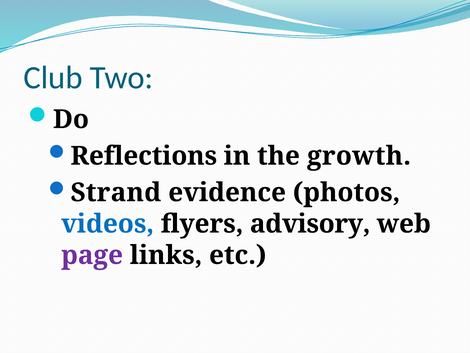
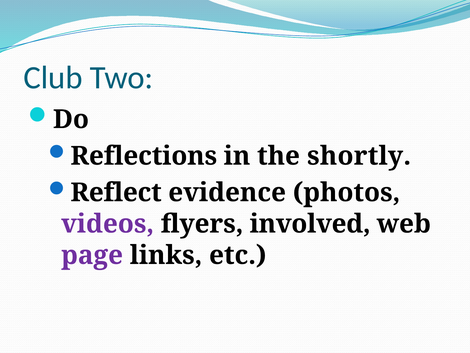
growth: growth -> shortly (359, 156)
Strand: Strand -> Reflect (116, 192)
videos colour: blue -> purple (108, 224)
advisory: advisory -> involved (310, 224)
